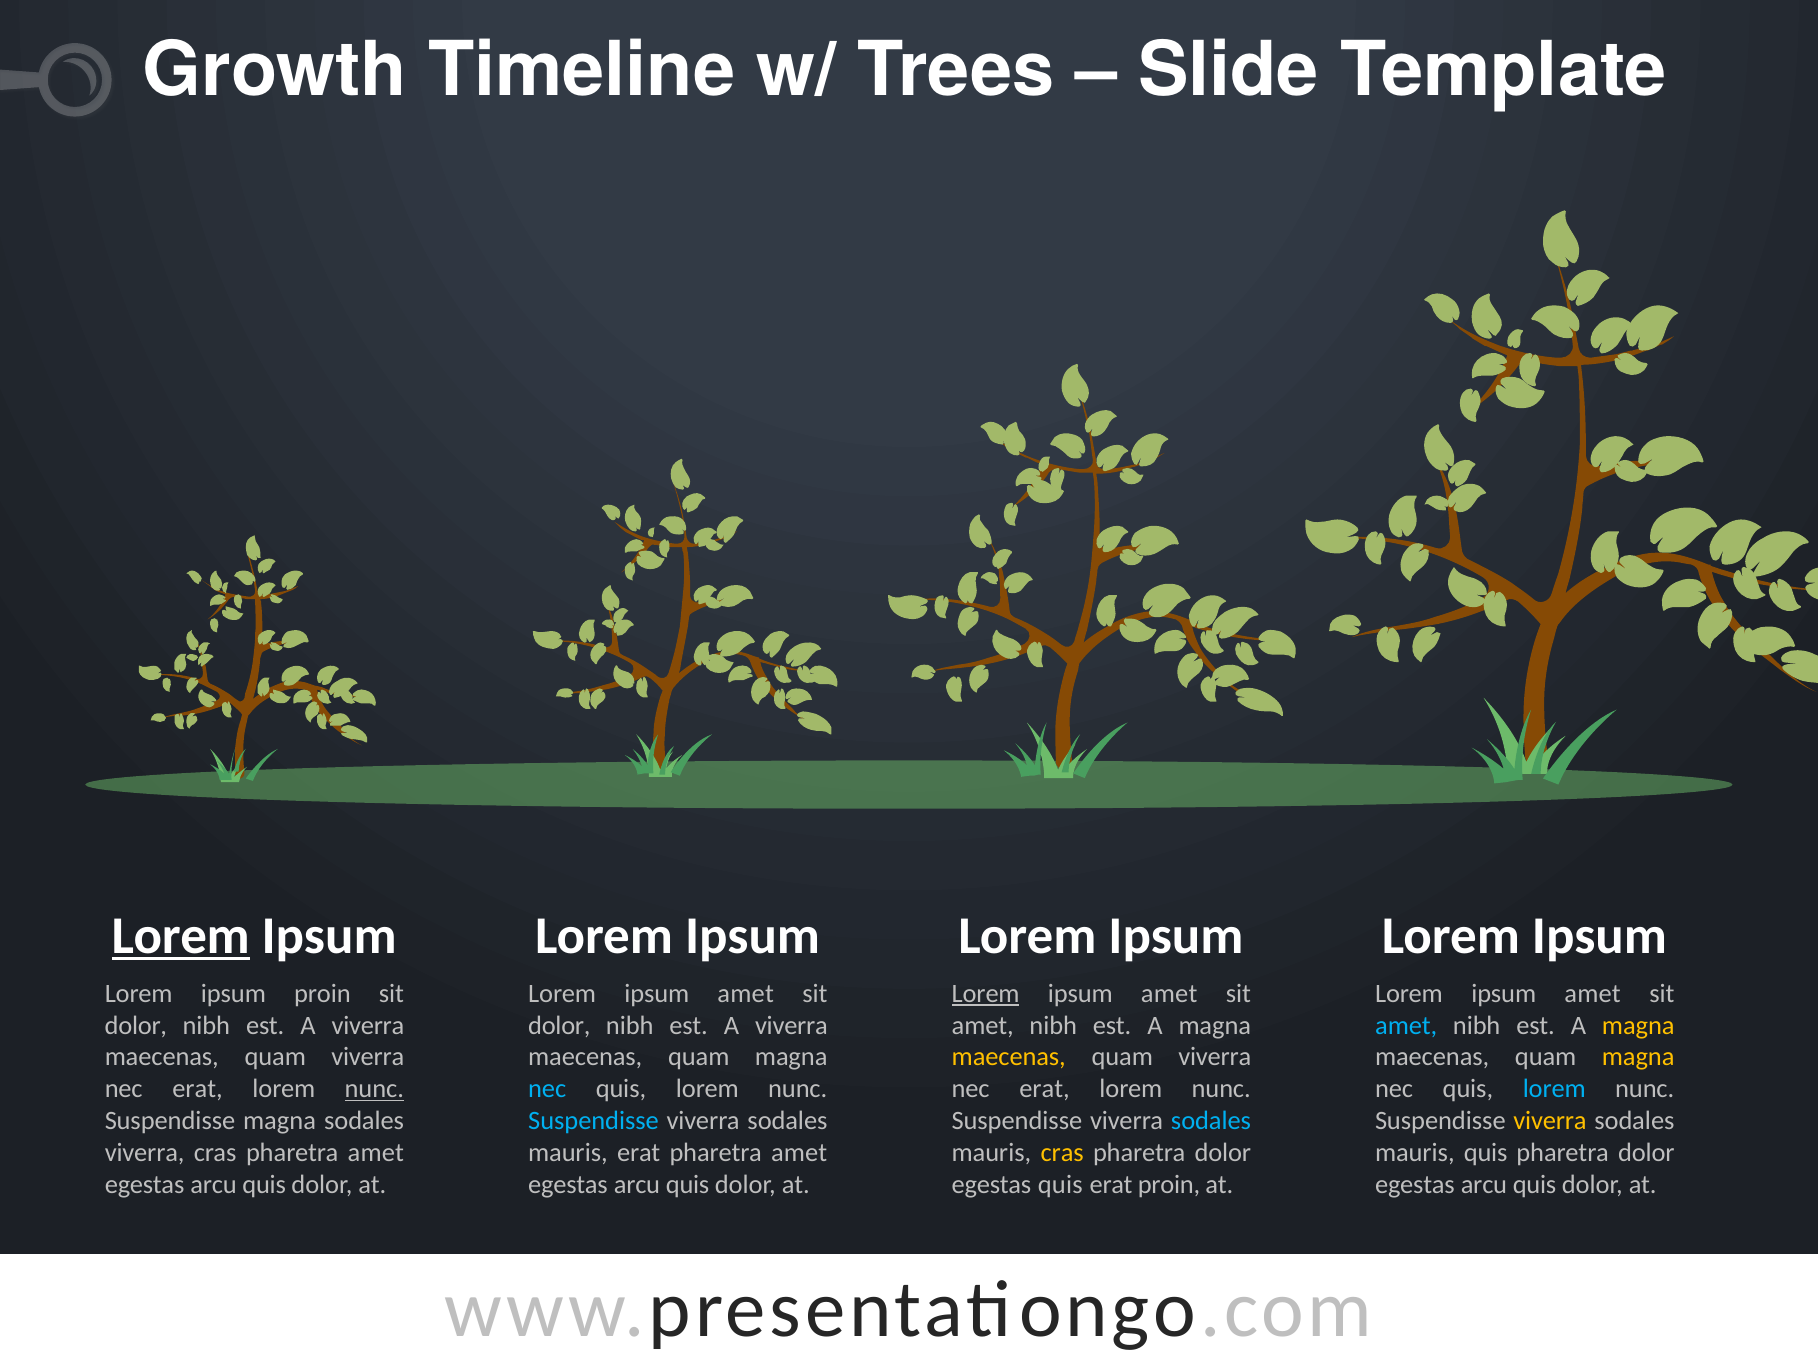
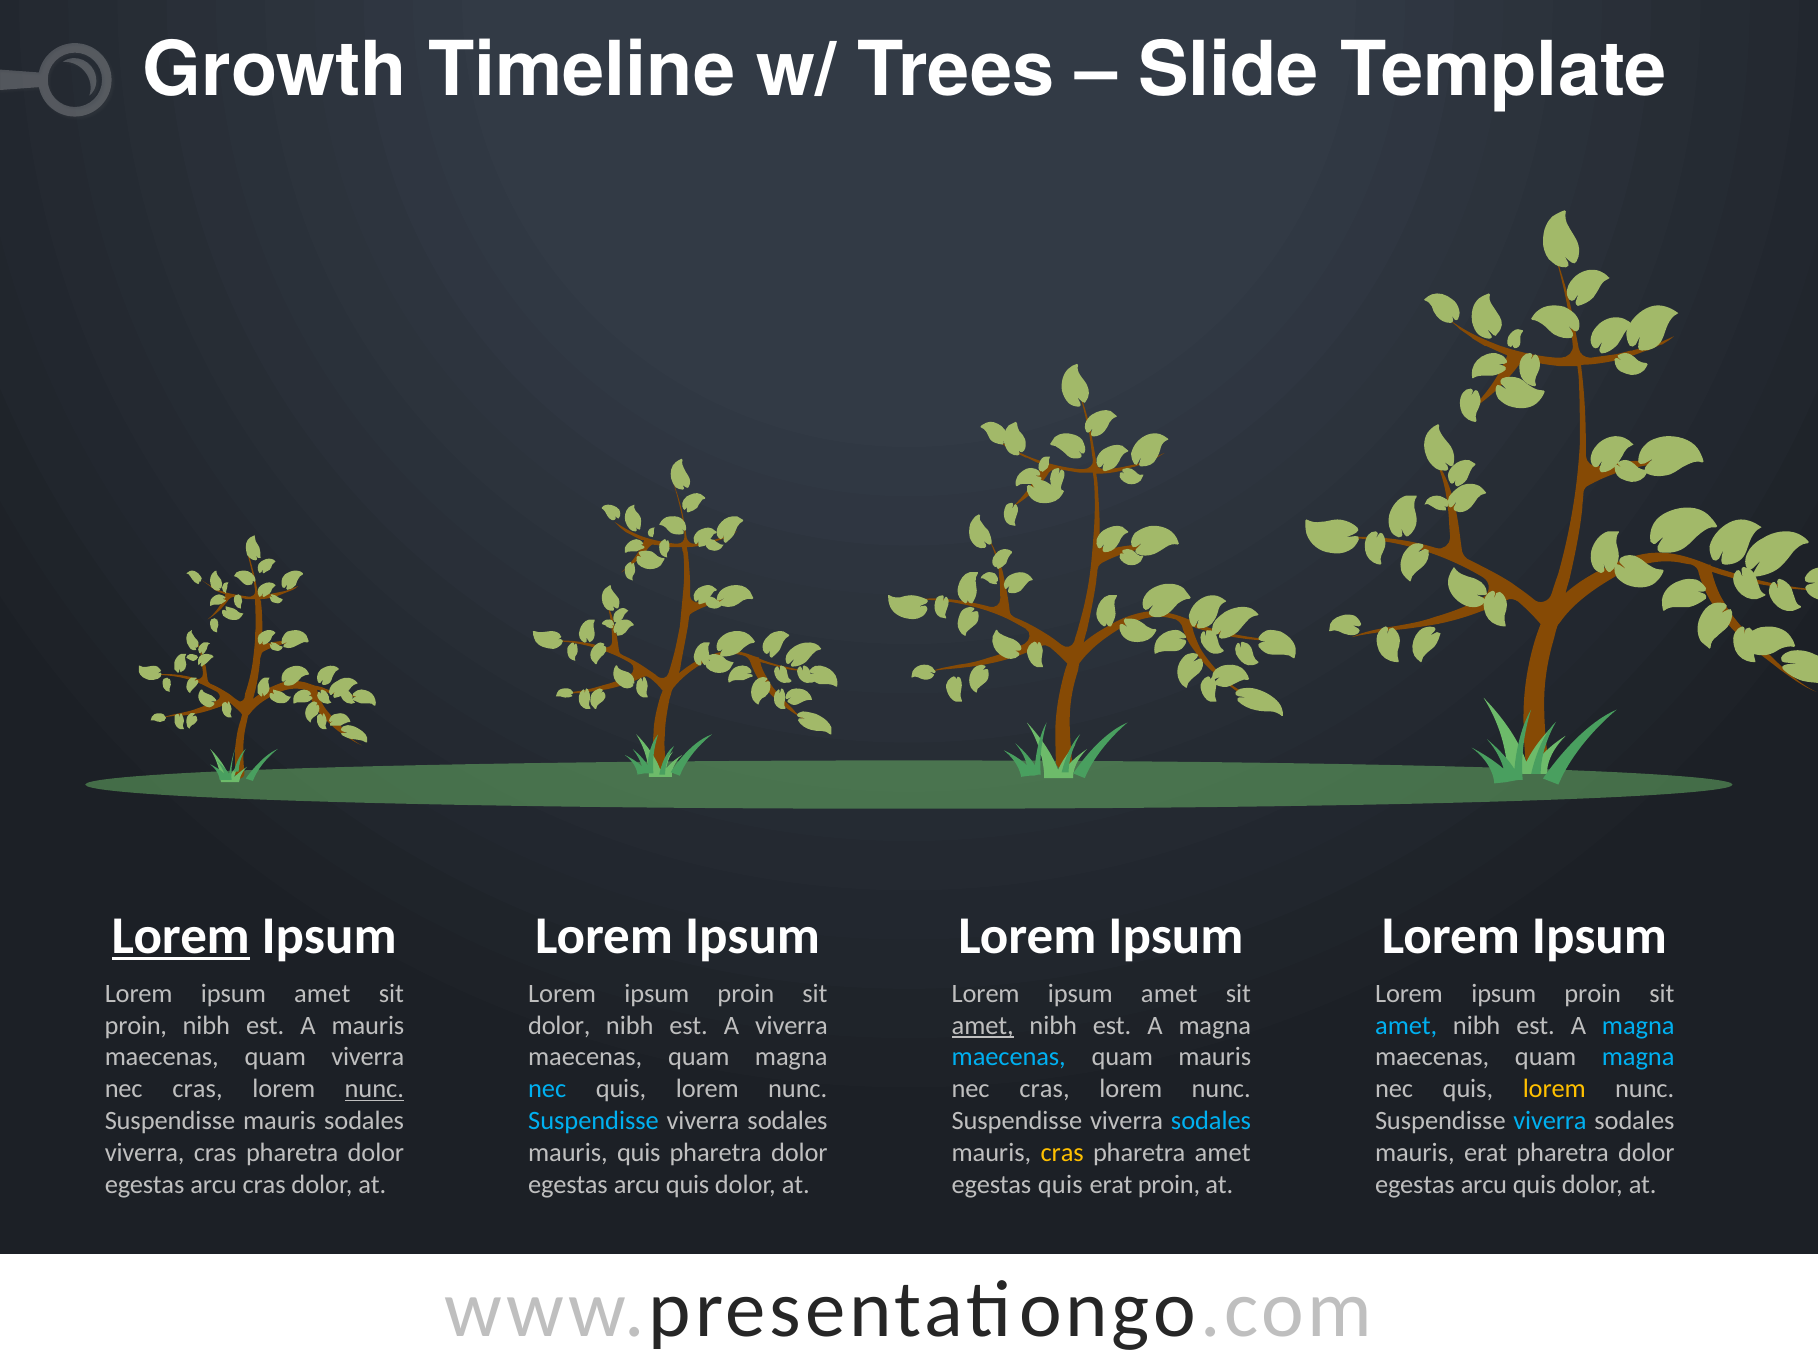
proin: proin -> amet (322, 993)
amet: amet -> proin (746, 993)
Lorem underline: present -> none (986, 993)
amet: amet -> proin (1593, 993)
dolor: dolor -> proin (136, 1025)
viverra: viverra -> mauris (368, 1025)
amet underline: none -> present (983, 1025)
magna colour: yellow -> light blue (1638, 1025)
maecenas colour: yellow -> light blue (1009, 1057)
viverra: viverra -> mauris (1215, 1057)
magna colour: yellow -> light blue (1638, 1057)
erat: erat -> cras (197, 1089)
erat: erat -> cras (1044, 1089)
lorem colour: light blue -> yellow (1554, 1089)
Suspendisse magna: magna -> mauris (280, 1120)
viverra colour: yellow -> light blue (1550, 1120)
cras pharetra amet: amet -> dolor (376, 1152)
mauris erat: erat -> quis (639, 1152)
amet: amet -> dolor (799, 1152)
dolor: dolor -> amet (1223, 1152)
mauris quis: quis -> erat (1486, 1152)
quis: quis -> cras (264, 1184)
